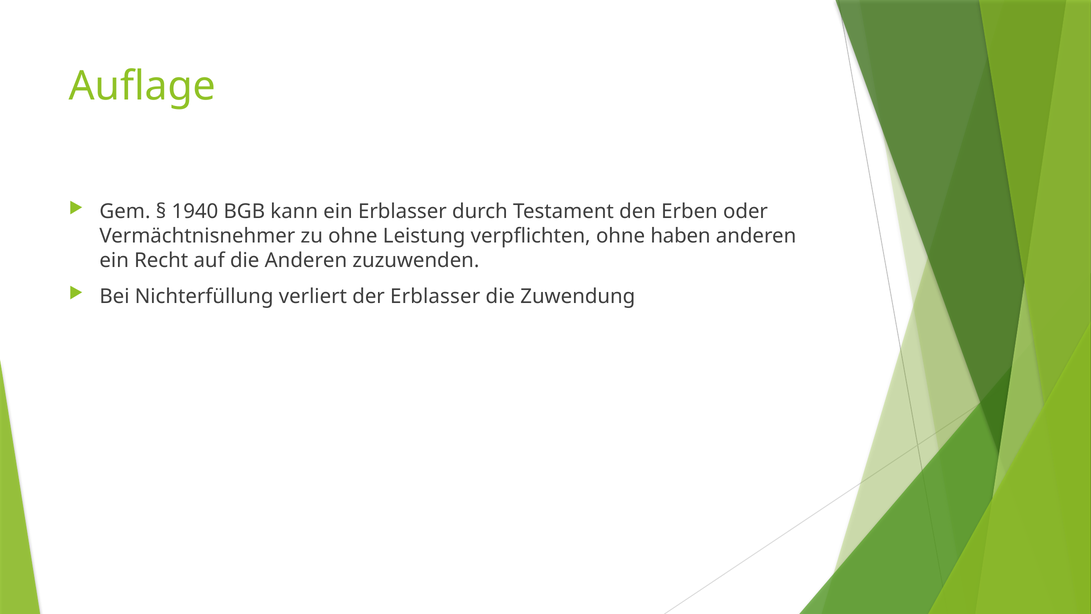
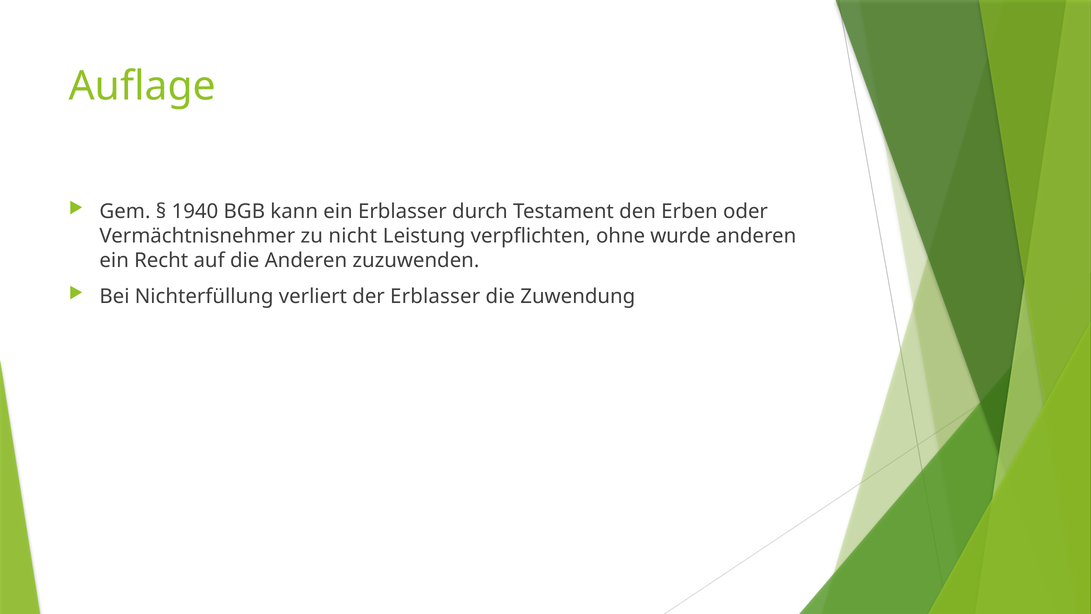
zu ohne: ohne -> nicht (353, 236)
haben: haben -> wurde (681, 236)
